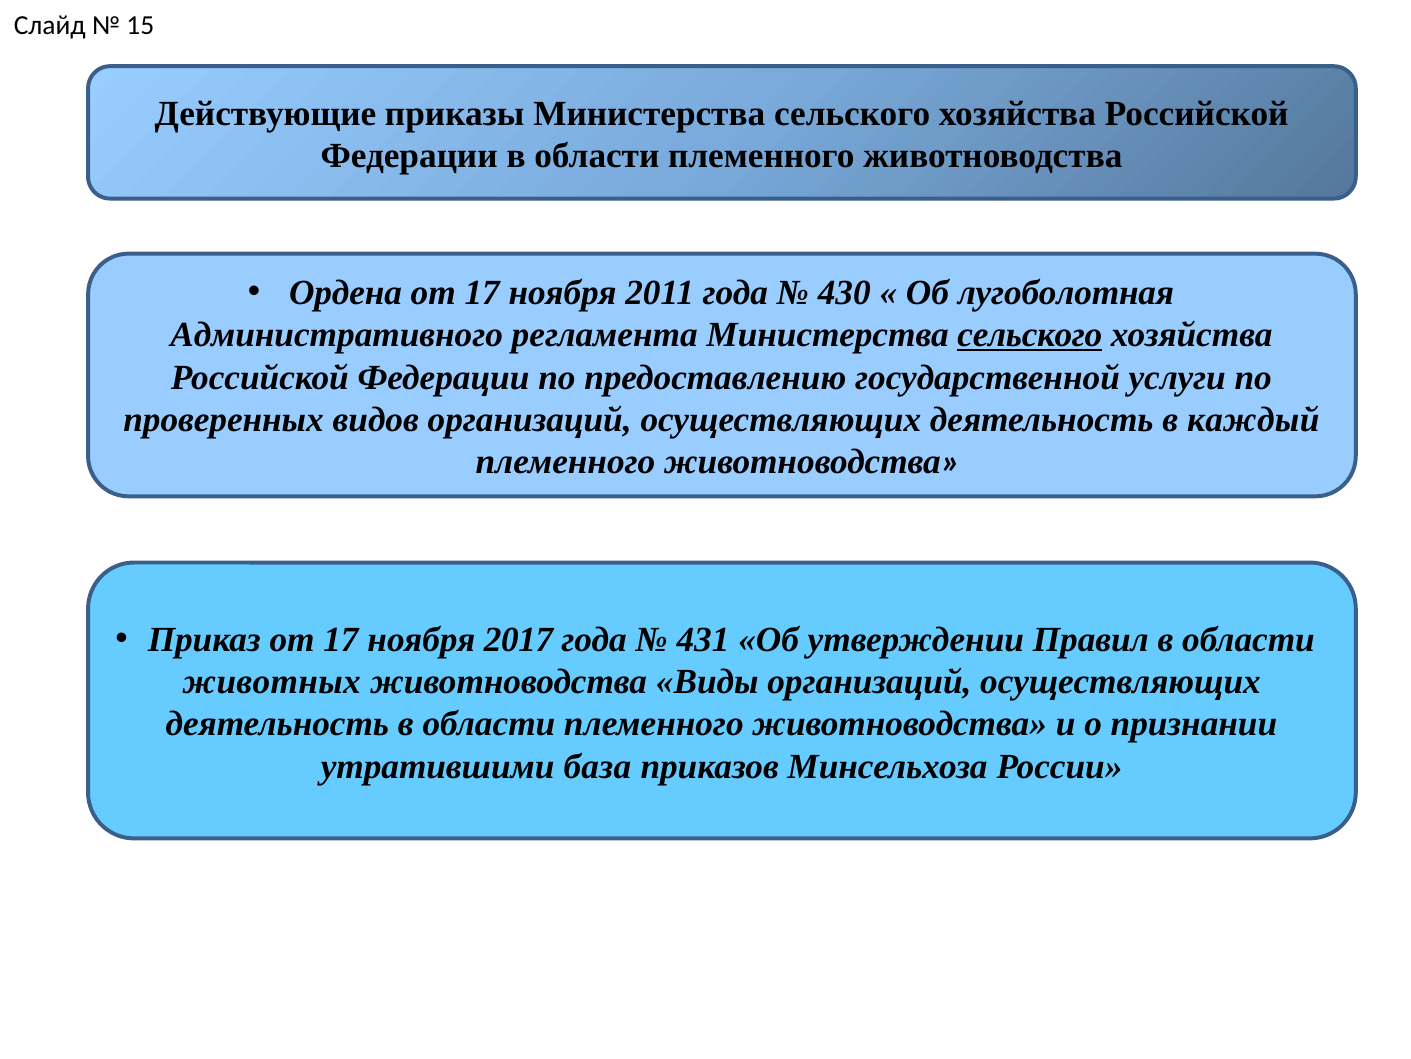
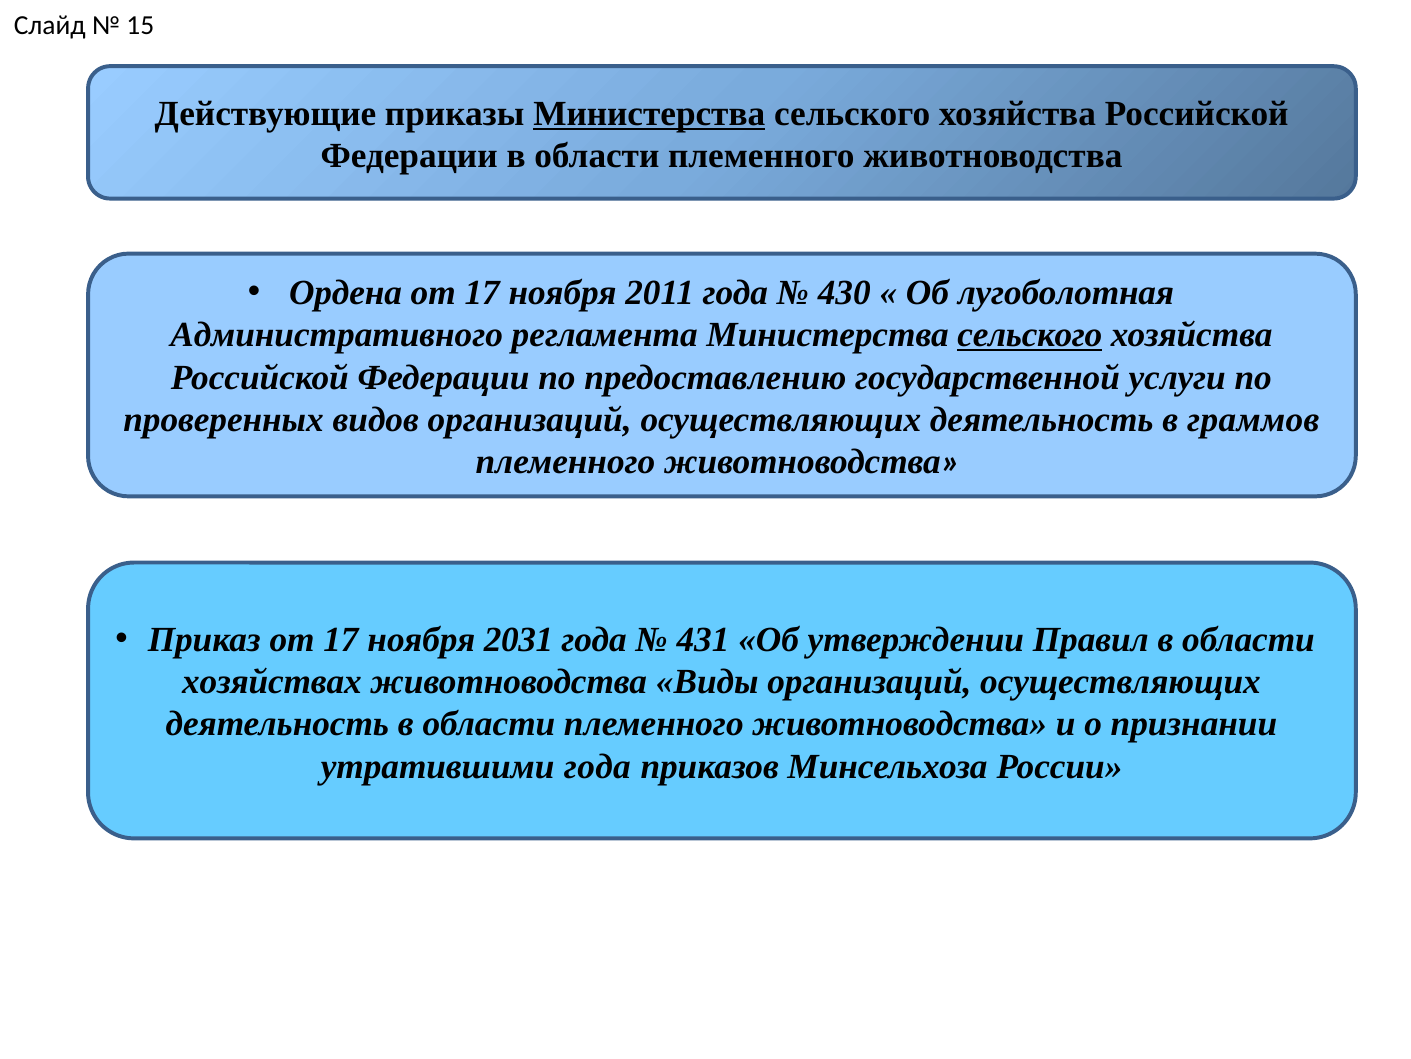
Министерства underline: none -> present (649, 114)
каждый: каждый -> граммов (1253, 419)
2017: 2017 -> 2031 (519, 639)
животных: животных -> хозяйствах (272, 681)
утратившими база: база -> года (597, 766)
